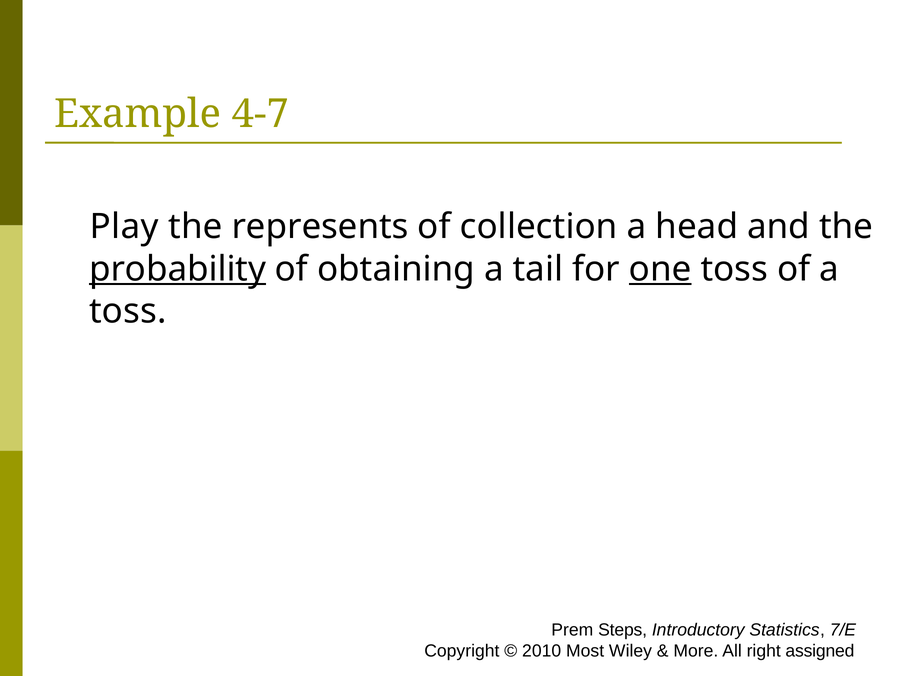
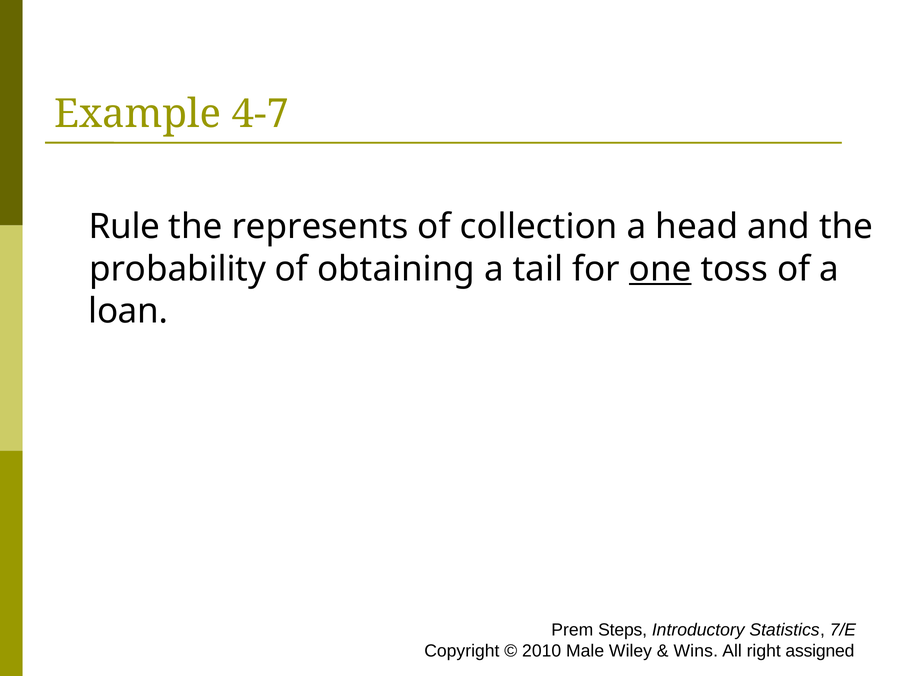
Play: Play -> Rule (124, 227)
probability underline: present -> none (177, 269)
toss: toss -> loan (128, 311)
Most: Most -> Male (585, 651)
More: More -> Wins (696, 651)
